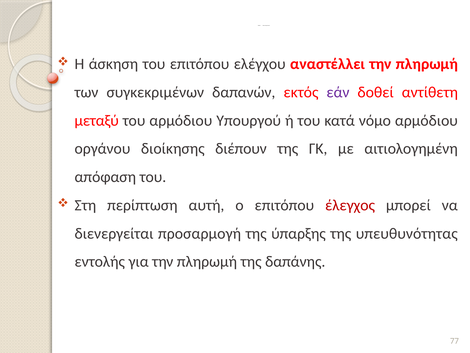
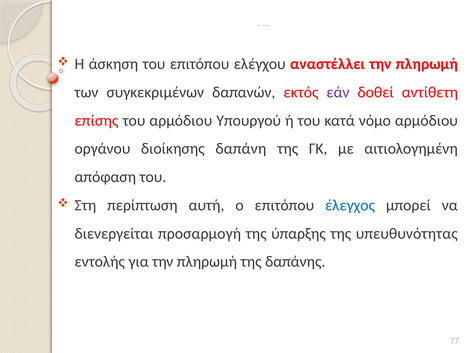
μεταξύ: μεταξύ -> επίσης (96, 120)
διέπουν: διέπουν -> δαπάνη (241, 149)
έλεγχος colour: red -> blue (350, 205)
